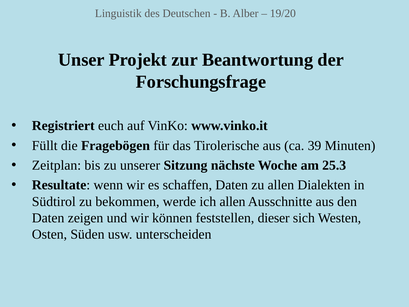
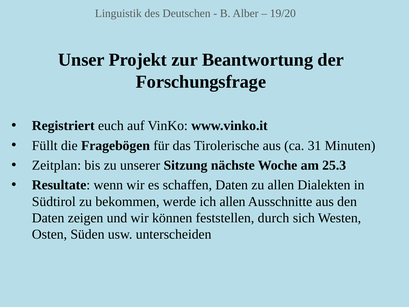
39: 39 -> 31 (314, 145)
dieser: dieser -> durch (274, 218)
